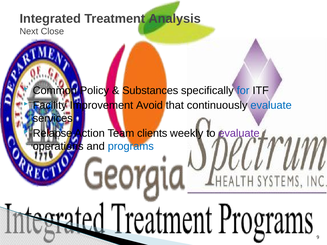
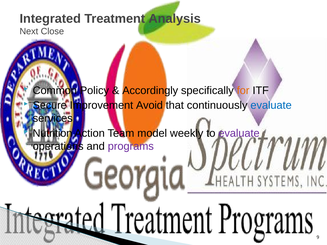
Substances: Substances -> Accordingly (150, 91)
for colour: blue -> orange (243, 91)
Facility: Facility -> Secure (50, 105)
Relapse: Relapse -> Nutrition (52, 133)
clients: clients -> model (152, 133)
programs colour: blue -> purple (131, 146)
